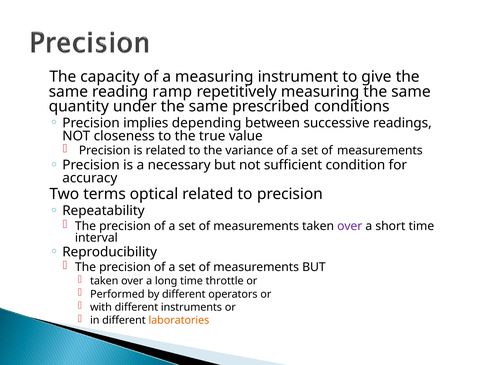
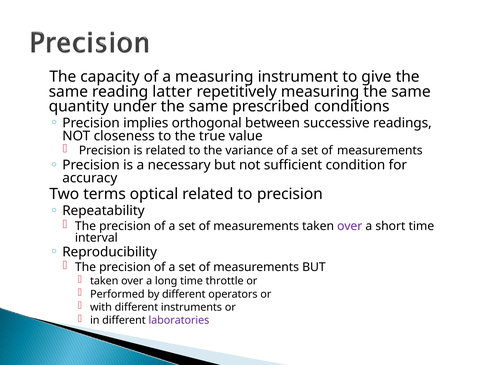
ramp: ramp -> latter (172, 92)
depending: depending -> orthogonal (207, 123)
laboratories colour: orange -> purple (179, 320)
